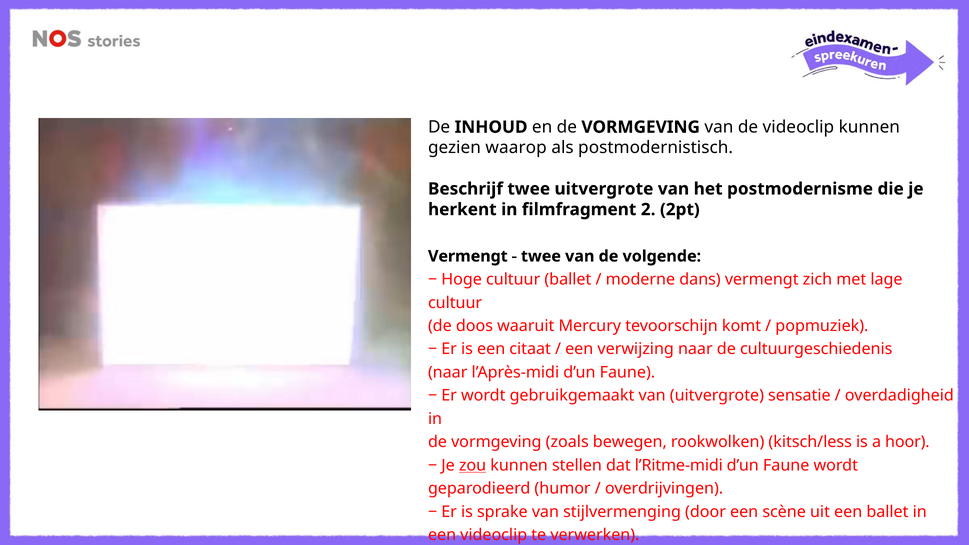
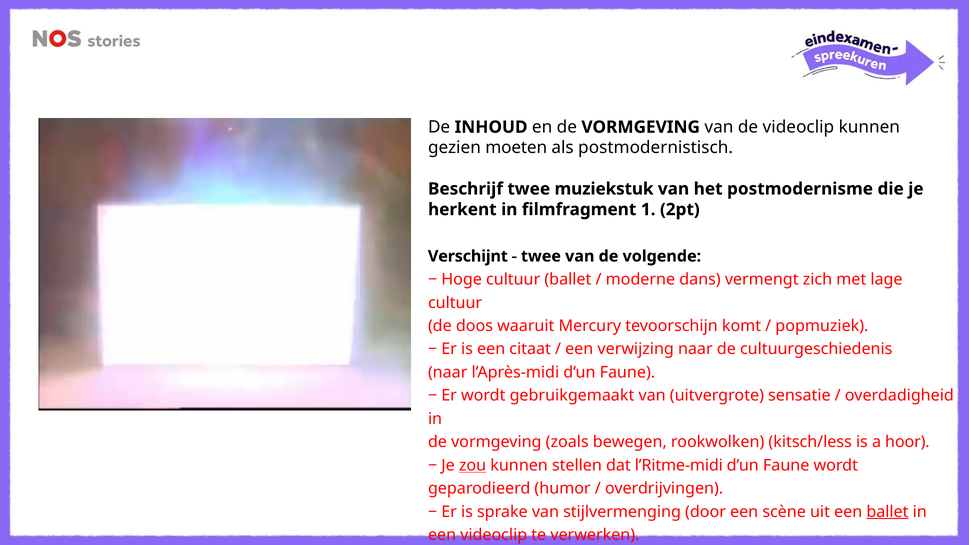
waarop: waarop -> moeten (516, 148)
twee uitvergrote: uitvergrote -> muziekstuk (604, 189)
2: 2 -> 1 (648, 210)
Vermengt: Vermengt -> Verschijnt (468, 256)
ballet underline: none -> present (887, 512)
